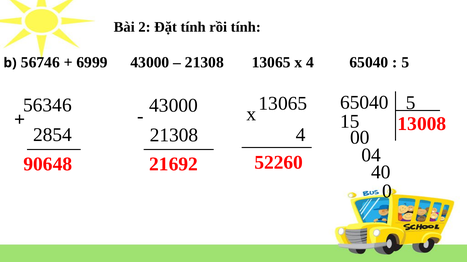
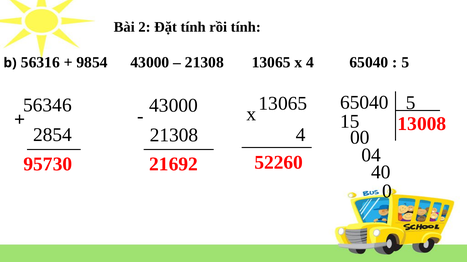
56746: 56746 -> 56316 (40, 63)
6999: 6999 -> 9854 (92, 63)
90648: 90648 -> 95730 (48, 165)
